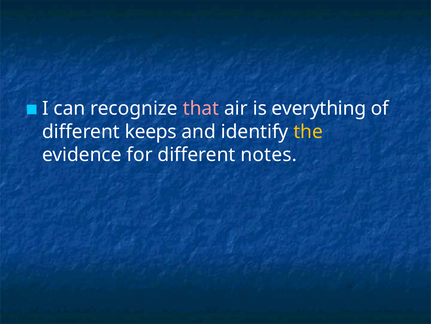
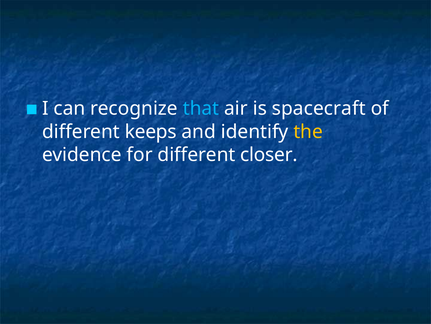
that colour: pink -> light blue (201, 108)
everything: everything -> spacecraft (319, 108)
notes: notes -> closer (269, 154)
